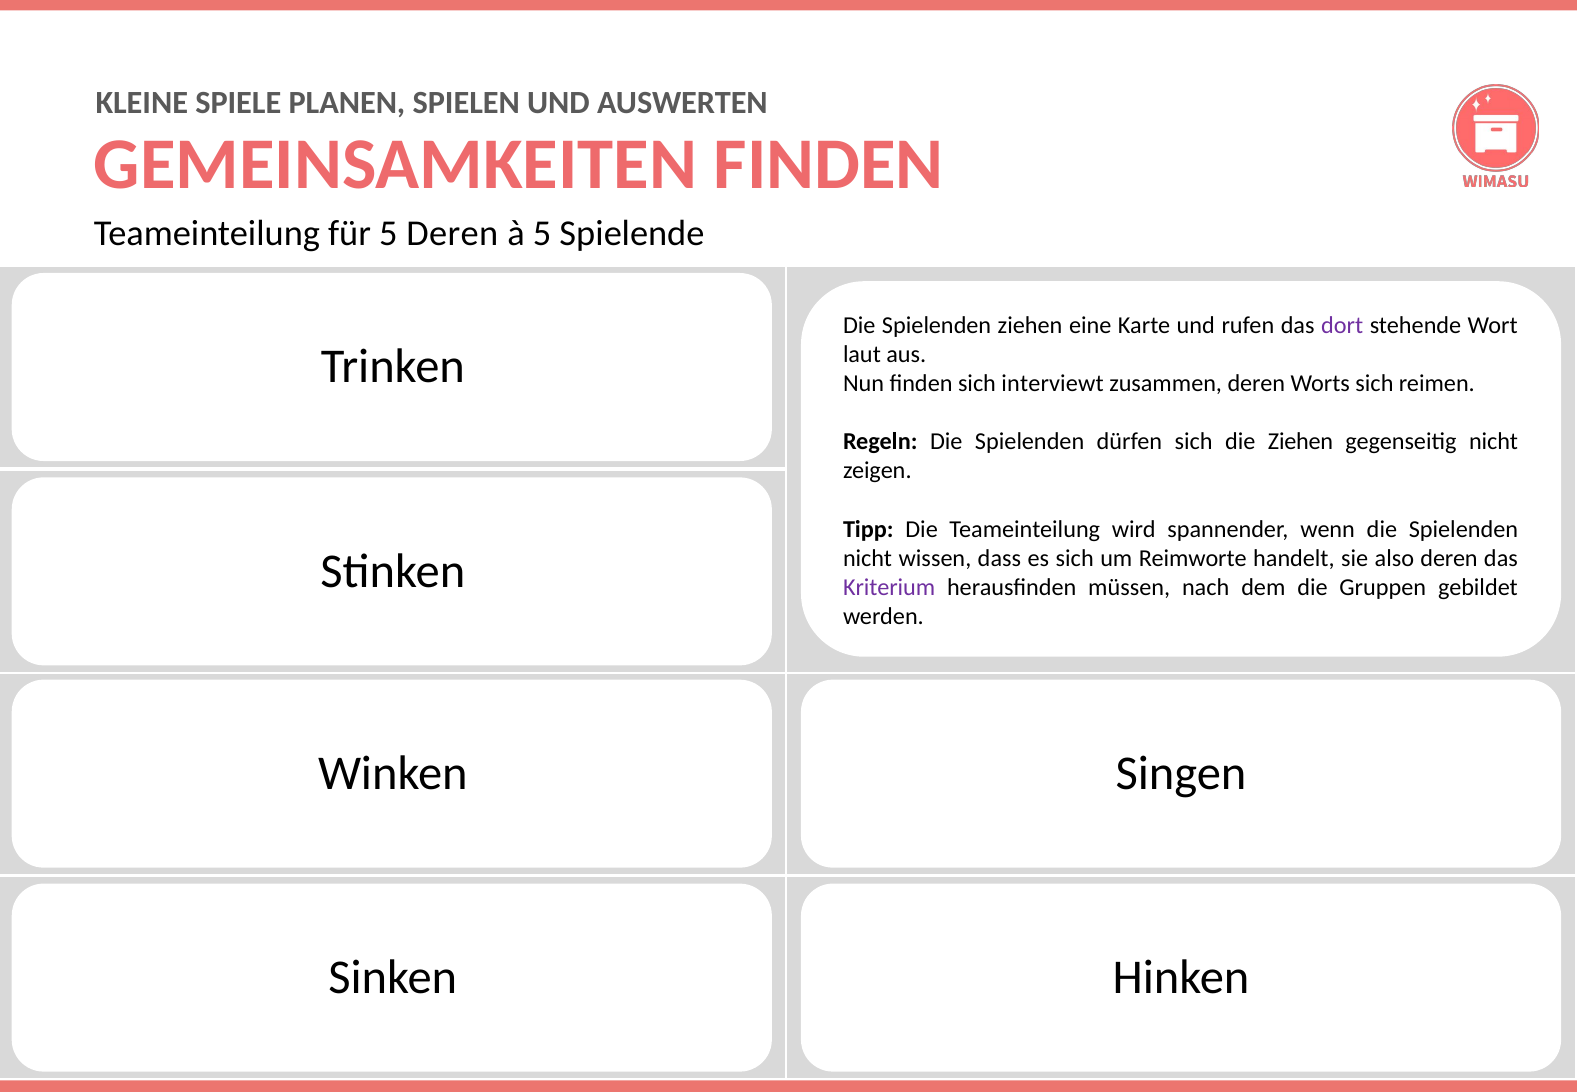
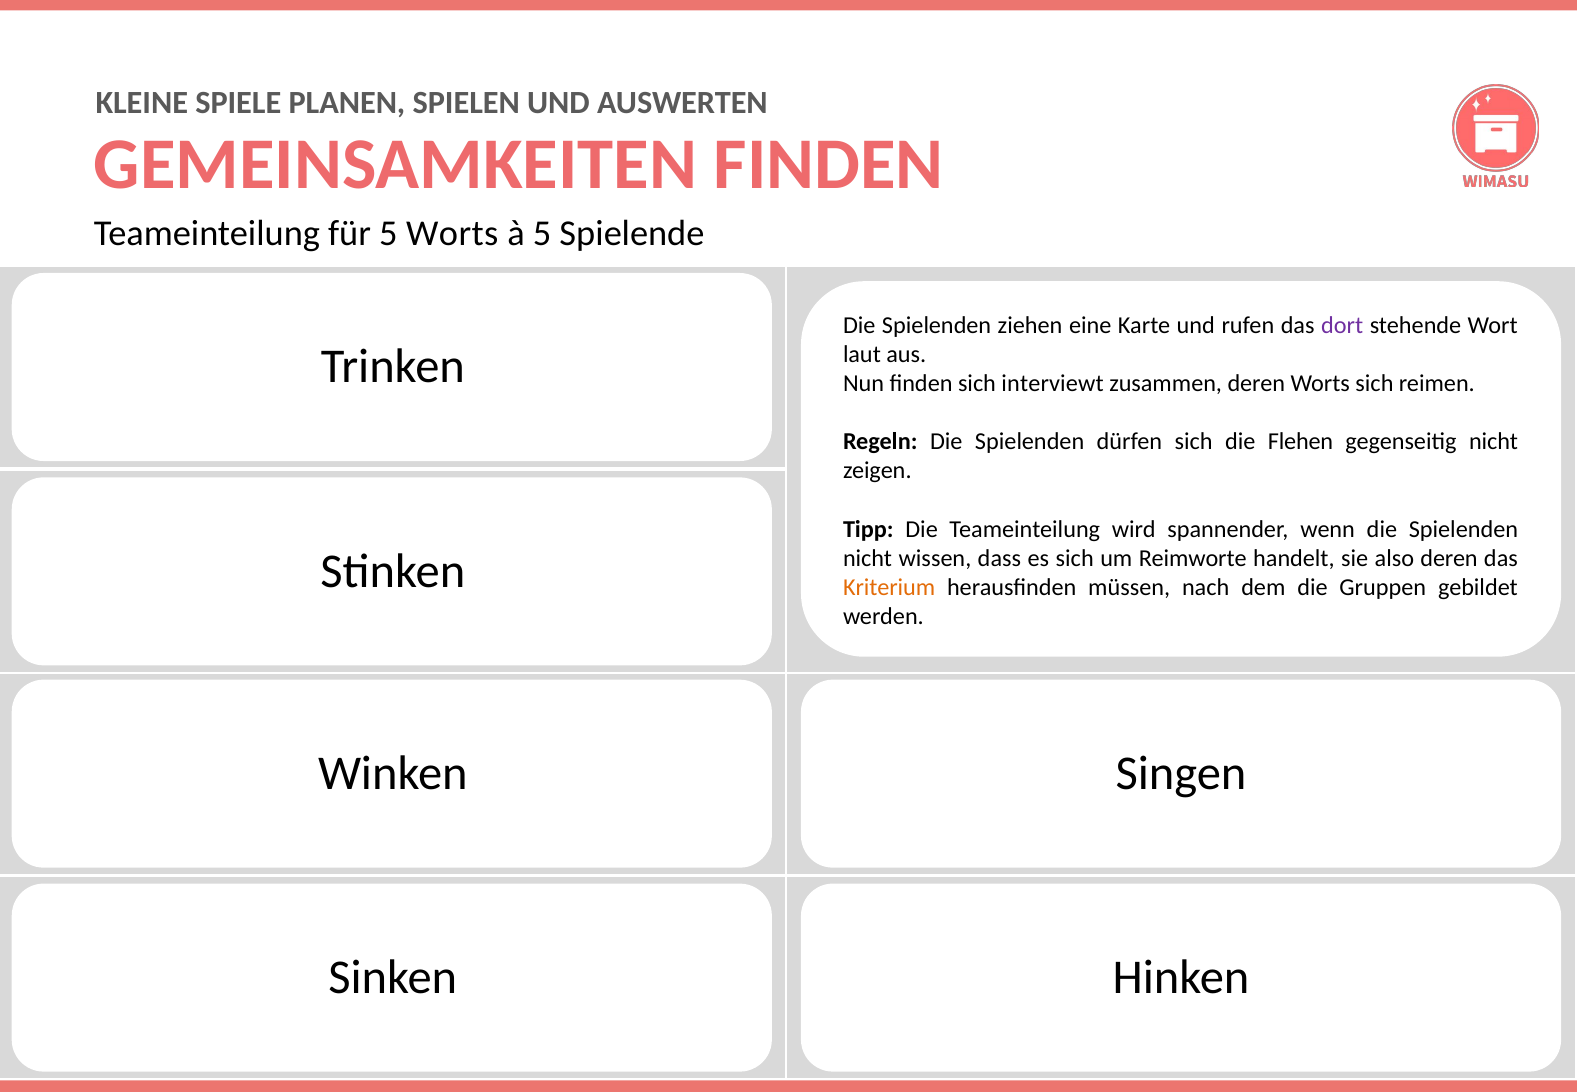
5 Deren: Deren -> Worts (452, 234)
die Ziehen: Ziehen -> Flehen (1301, 442)
Kriterium colour: purple -> orange (889, 587)
